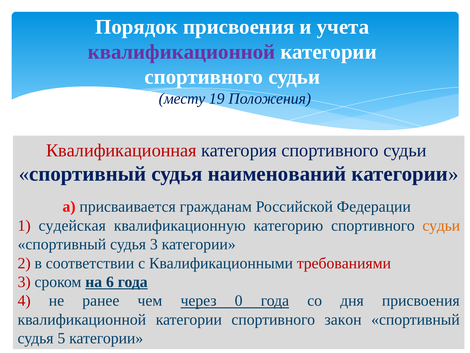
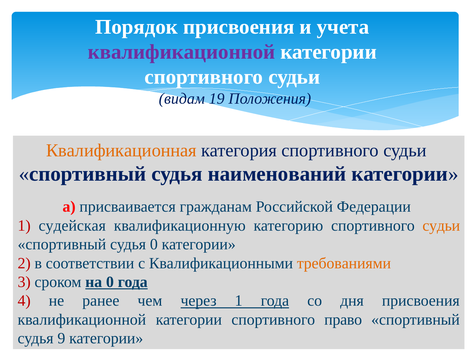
месту: месту -> видам (182, 99)
Квалификационная colour: red -> orange (121, 150)
судья 3: 3 -> 0 (154, 244)
требованиями colour: red -> orange (344, 263)
на 6: 6 -> 0 (110, 282)
через 0: 0 -> 1 (239, 300)
закон: закон -> право (343, 319)
5: 5 -> 9 (61, 338)
